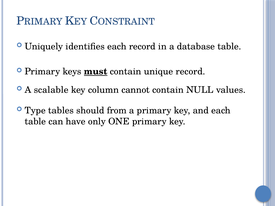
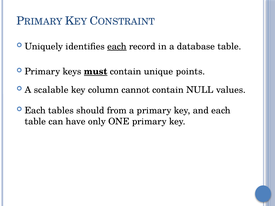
each underline: none -> present (117, 46)
unique record: record -> points (191, 72)
Type: Type -> Each (35, 111)
